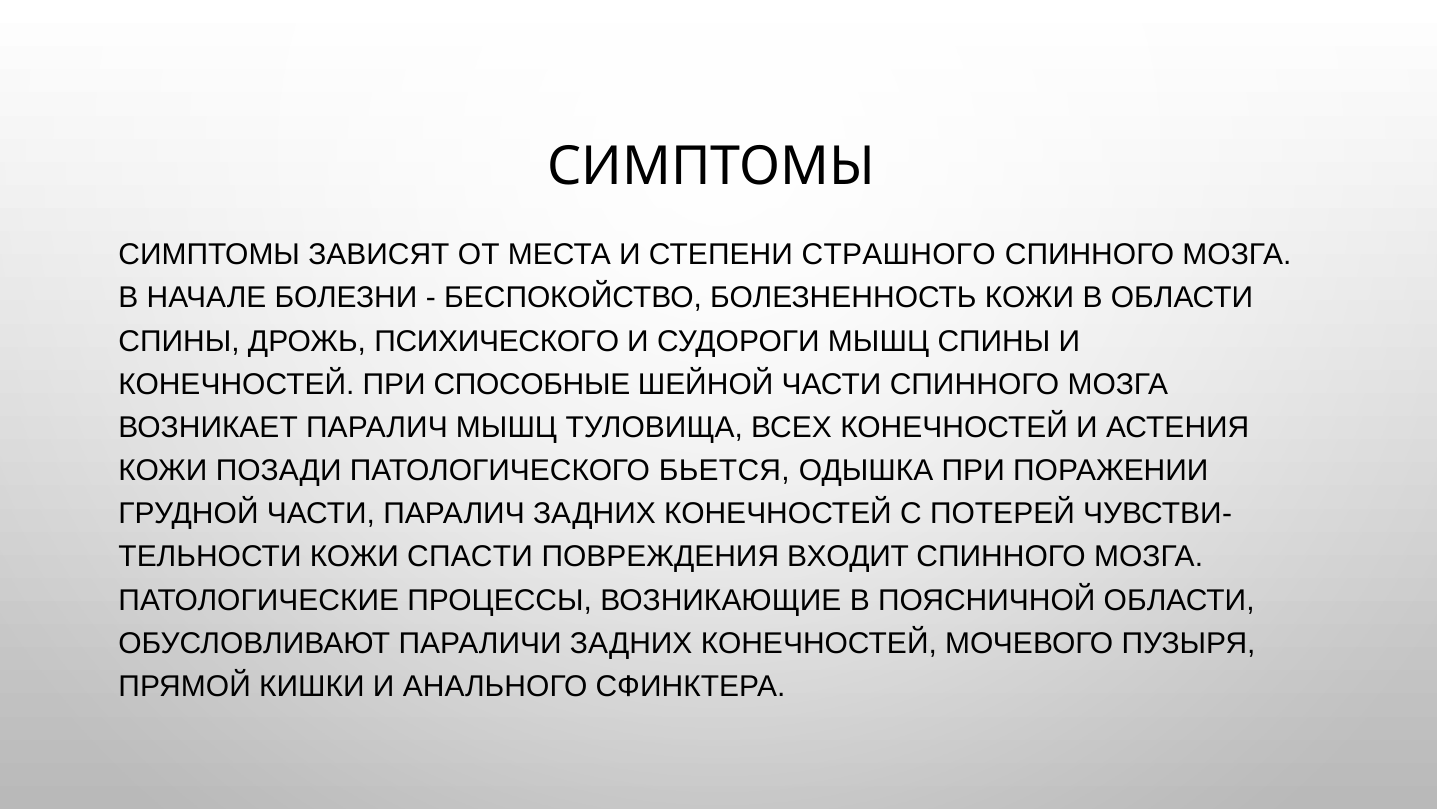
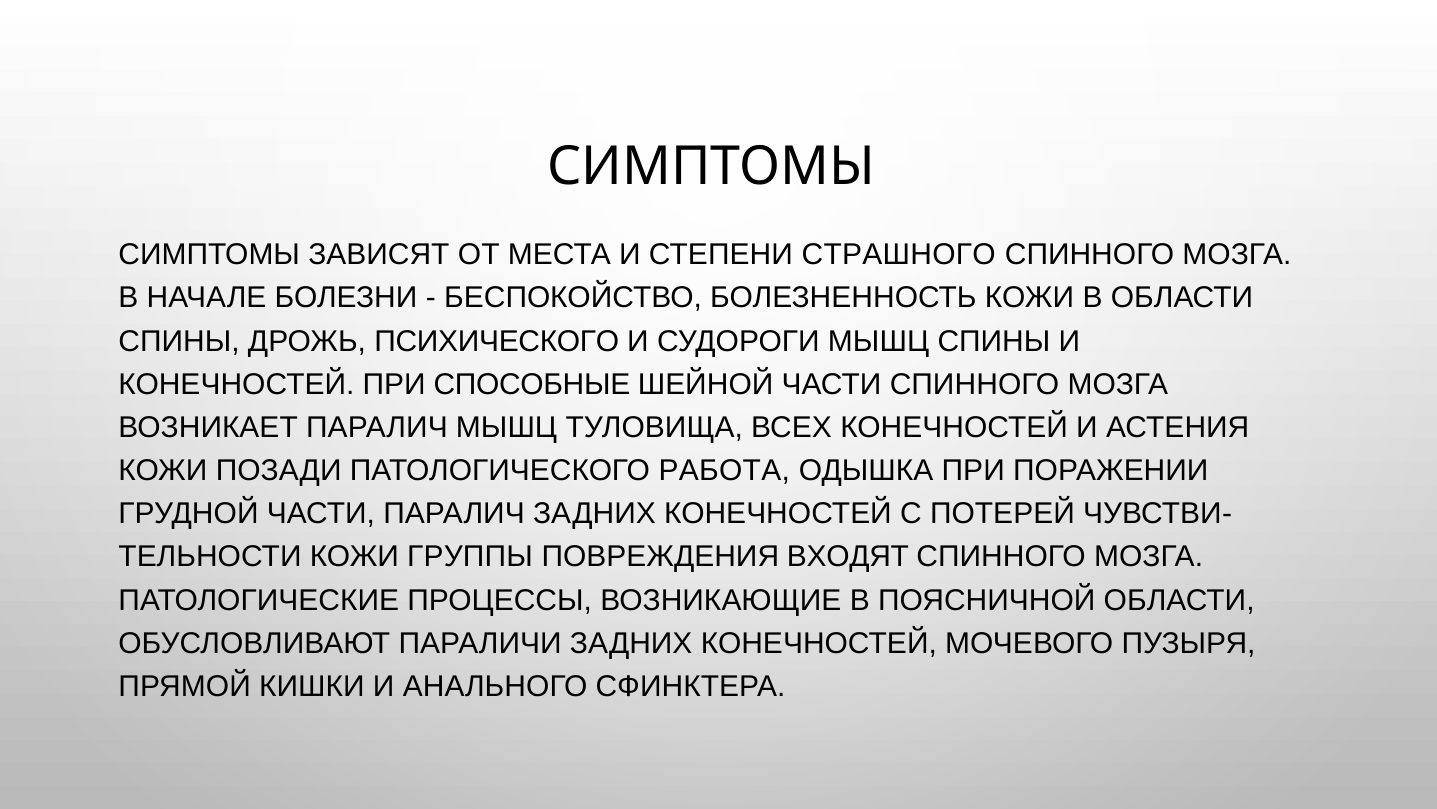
БЬЕТСЯ: БЬЕТСЯ -> РАБОТА (724, 470)
СПАСТИ: СПАСТИ -> ГРУППЫ (470, 557)
ВХОДИТ: ВХОДИТ -> ВХОДЯТ (848, 557)
